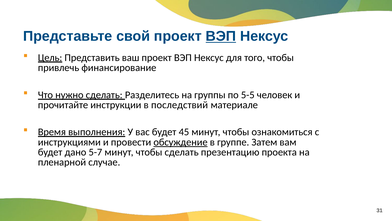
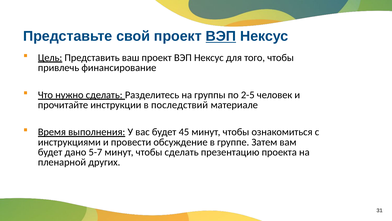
5-5: 5-5 -> 2-5 (248, 95)
обсуждение underline: present -> none (181, 142)
случае: случае -> других (104, 162)
